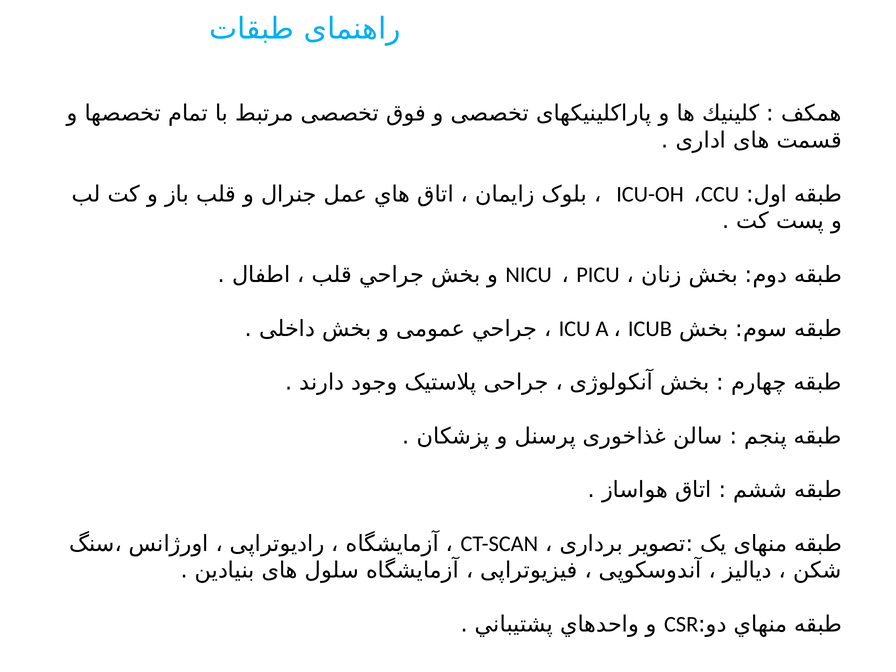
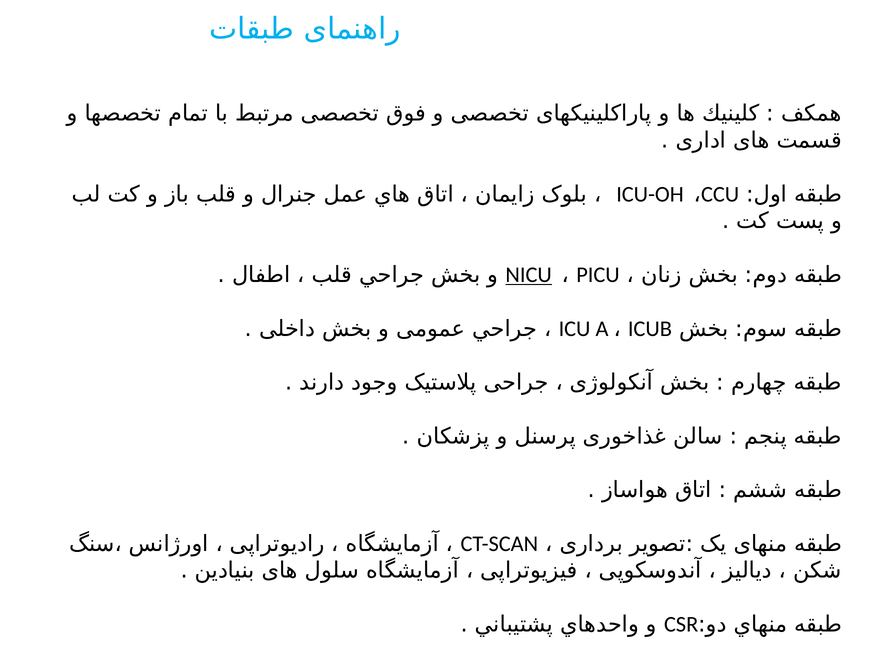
NICU underline: none -> present (529, 275)
